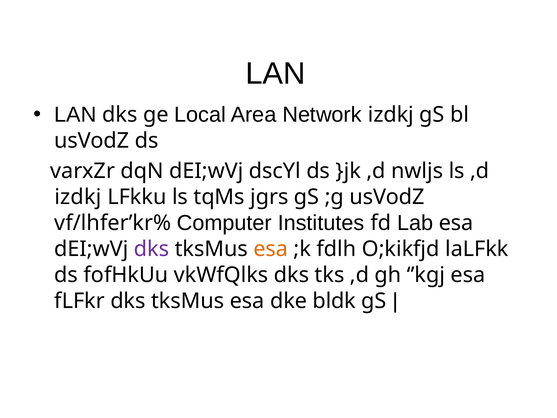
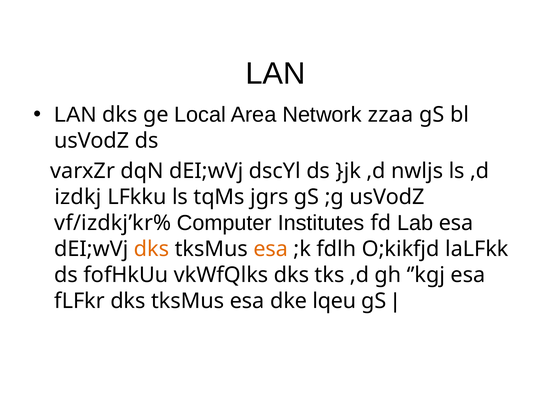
Network izdkj: izdkj -> zzaa (391, 115)
vf/lhfer’kr%: vf/lhfer’kr% -> vf/izdkj’kr% (113, 223)
dks colour: purple -> orange (151, 249)
bldk: bldk -> lqeu (334, 301)
